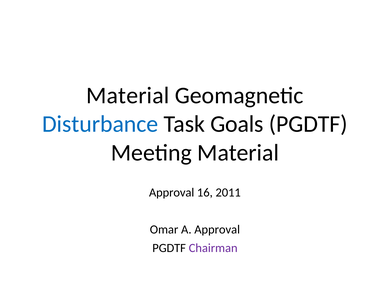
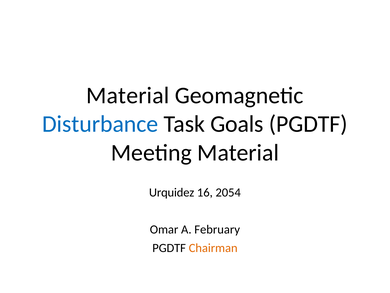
Approval: Approval -> Urquidez (172, 192)
2011: 2011 -> 2054 (228, 192)
A Approval: Approval -> February (217, 229)
Chairman colour: purple -> orange (213, 248)
